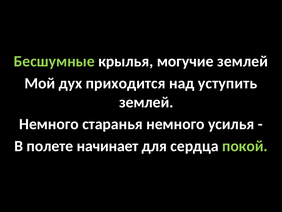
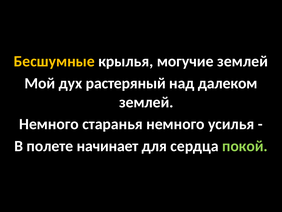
Бесшумные colour: light green -> yellow (54, 61)
приходится: приходится -> растеряный (126, 83)
уступить: уступить -> далеком (228, 83)
